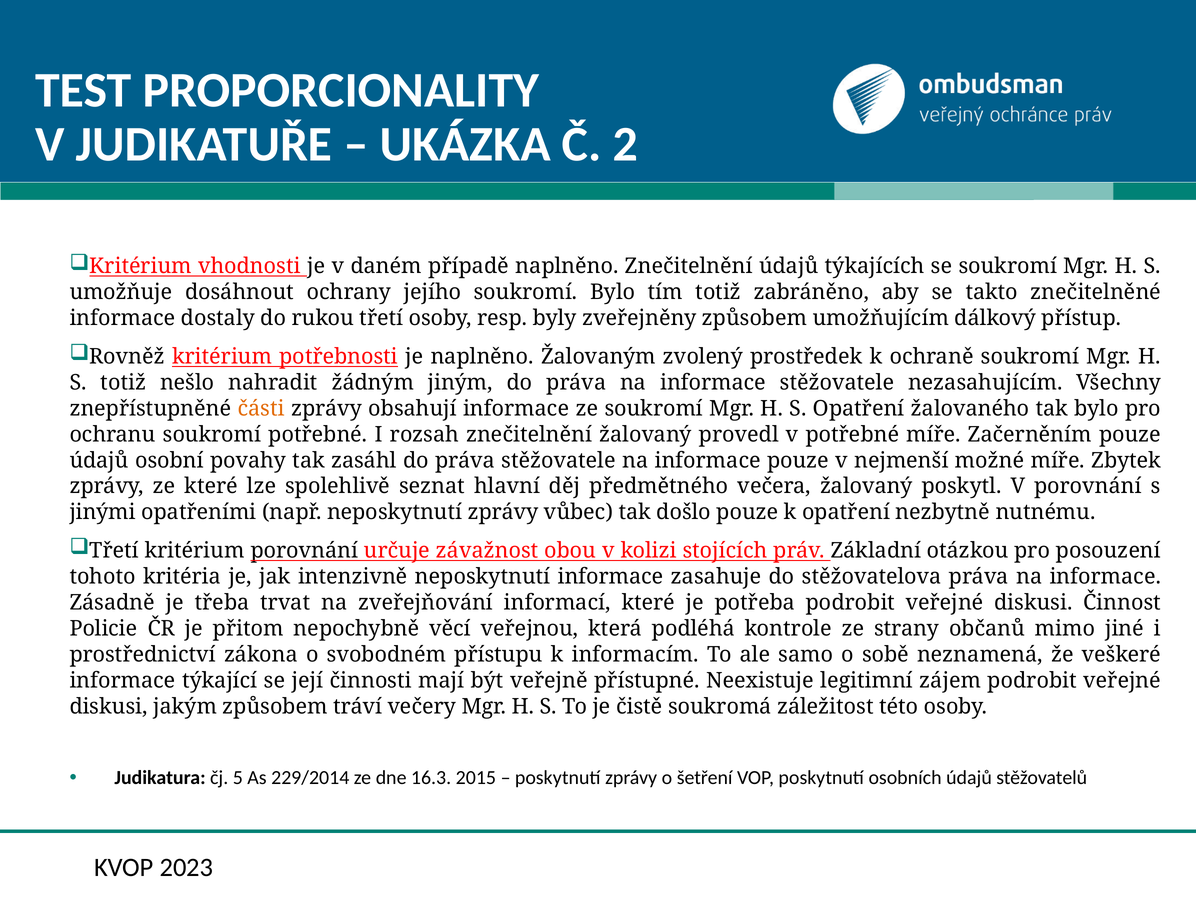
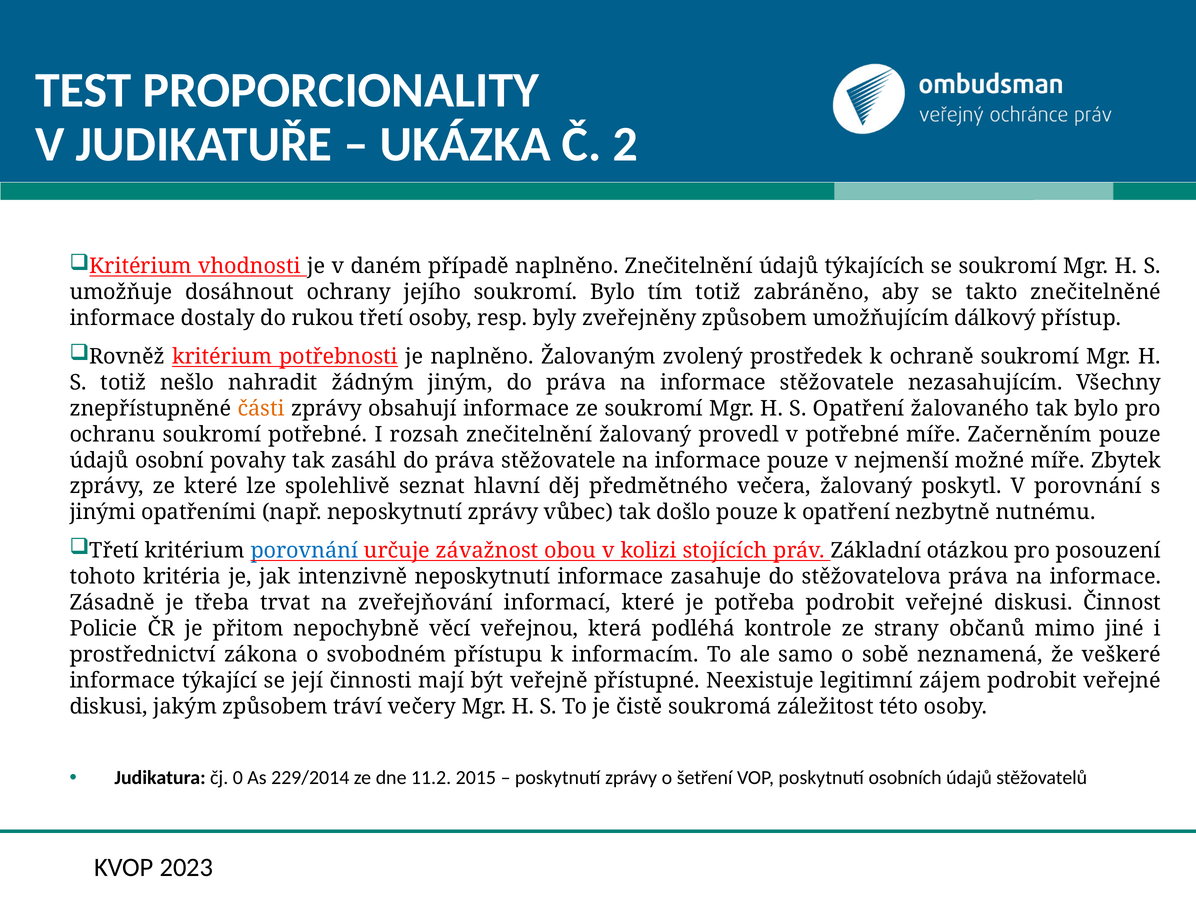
porovnání colour: black -> blue (304, 551)
5: 5 -> 0 (238, 777)
16.3: 16.3 -> 11.2 (431, 777)
